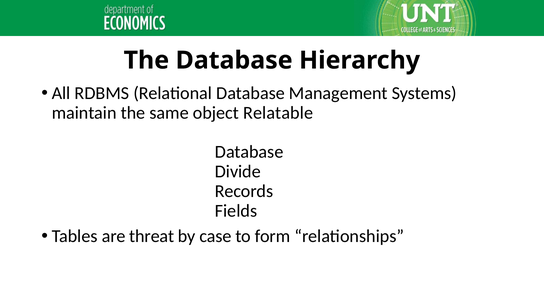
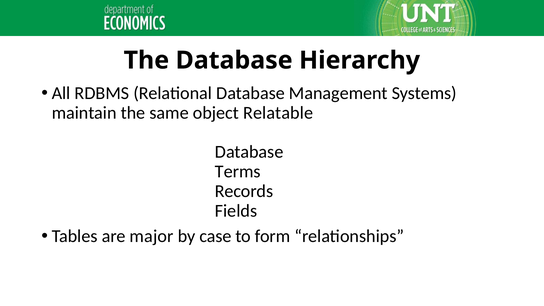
Divide: Divide -> Terms (238, 172)
threat: threat -> major (152, 236)
